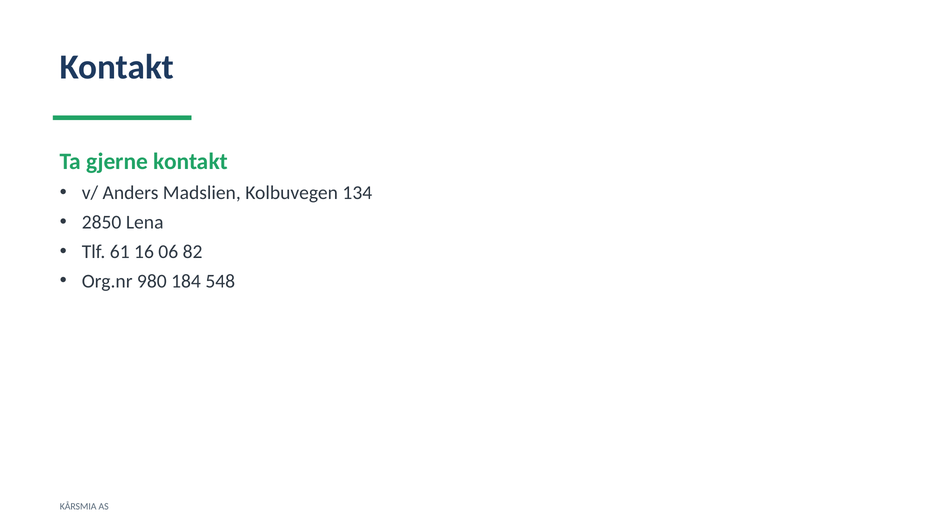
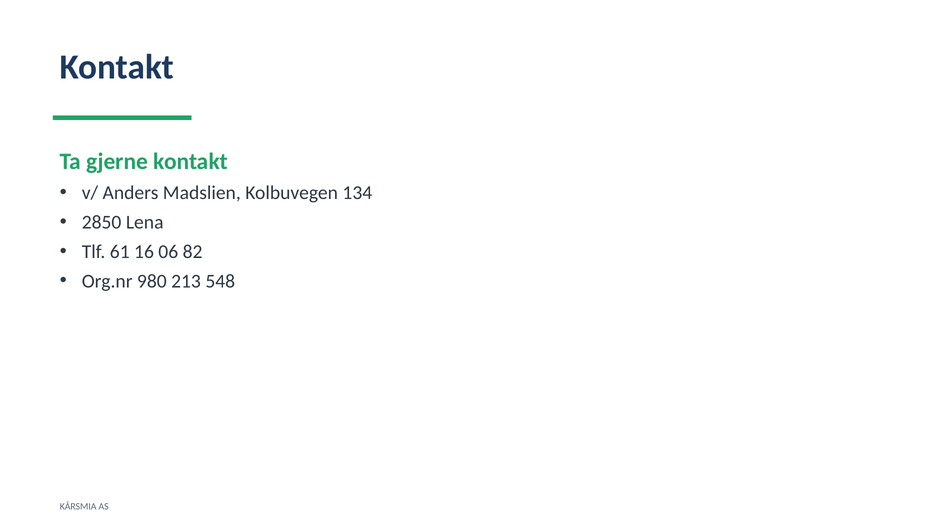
184: 184 -> 213 (186, 281)
